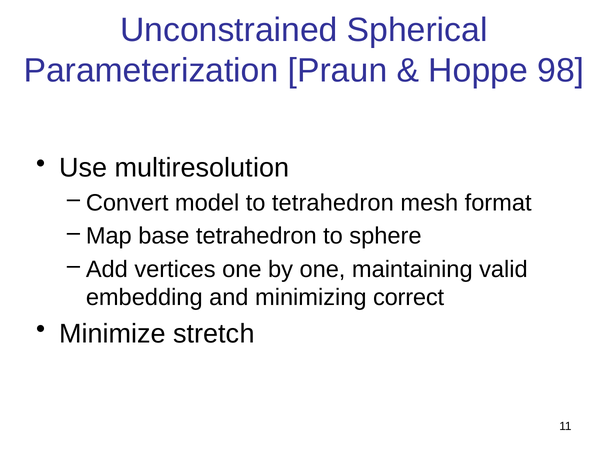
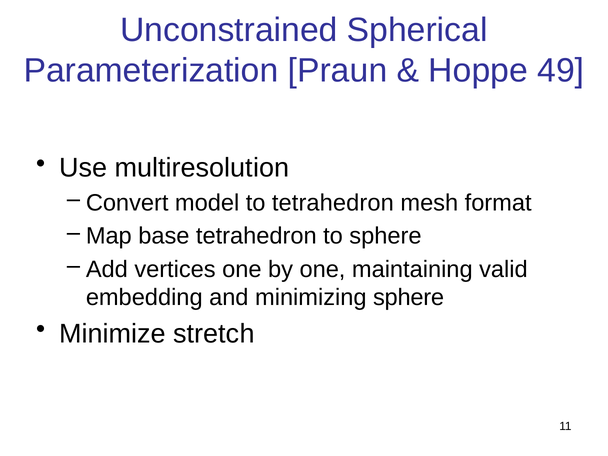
98: 98 -> 49 (561, 71)
minimizing correct: correct -> sphere (409, 298)
